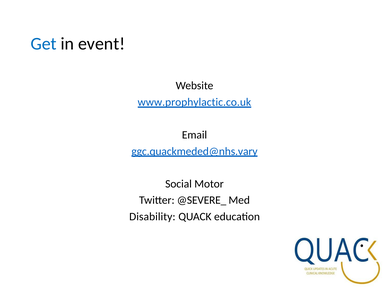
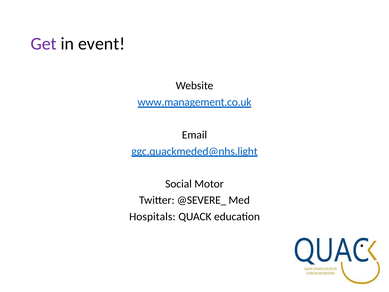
Get colour: blue -> purple (44, 44)
www.prophylactic.co.uk: www.prophylactic.co.uk -> www.management.co.uk (194, 102)
ggc.quackmeded@nhs.vary: ggc.quackmeded@nhs.vary -> ggc.quackmeded@nhs.light (194, 151)
Disability: Disability -> Hospitals (152, 216)
